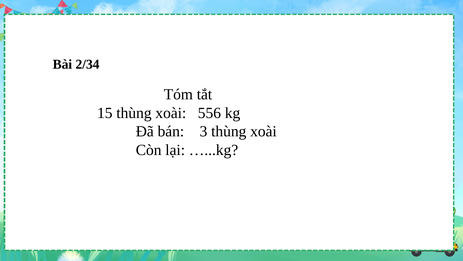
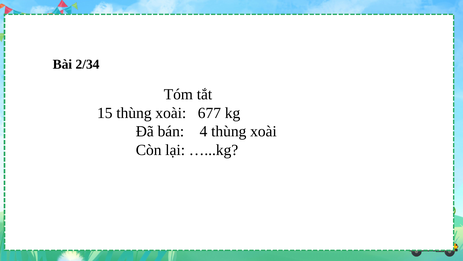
556: 556 -> 677 (209, 113)
3: 3 -> 4 (203, 131)
